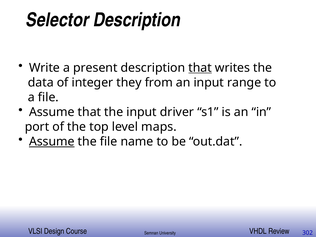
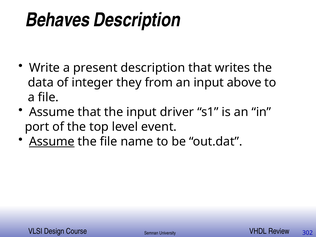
Selector: Selector -> Behaves (58, 20)
that underline: present -> none (200, 68)
range: range -> above (244, 82)
maps: maps -> event (159, 127)
